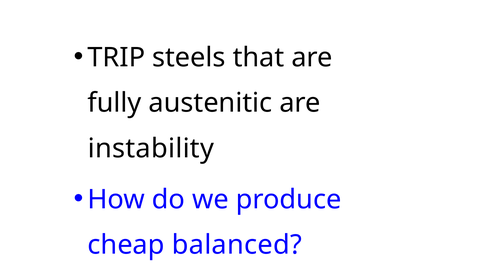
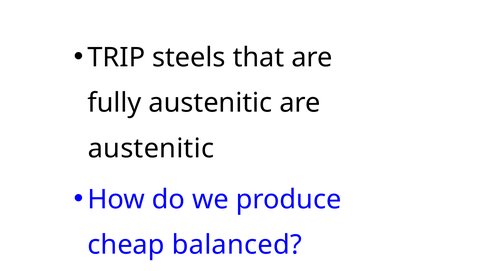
instability: instability -> austenitic (151, 149)
